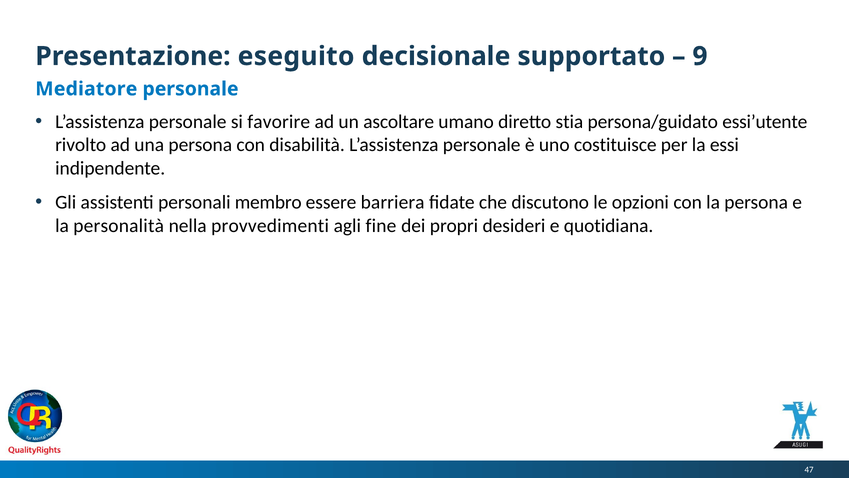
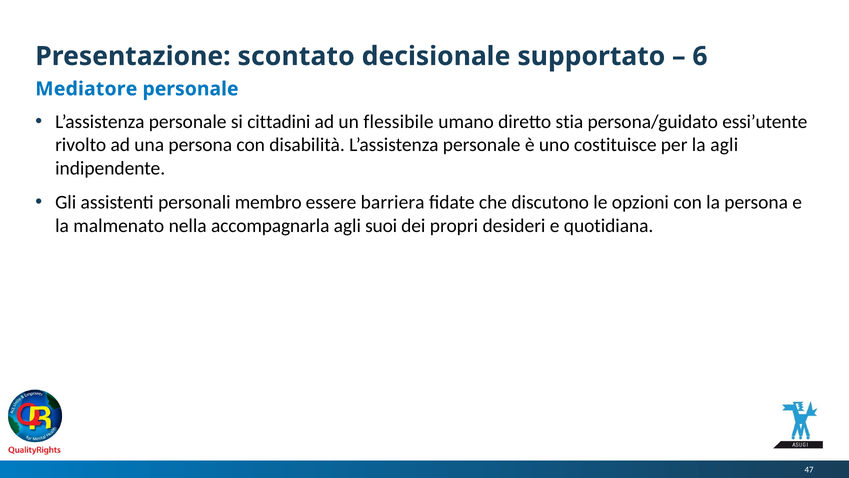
eseguito: eseguito -> scontato (296, 56)
9: 9 -> 6 (700, 56)
favorire: favorire -> cittadini (279, 122)
ascoltare: ascoltare -> flessibile (399, 122)
la essi: essi -> agli (724, 145)
personalità: personalità -> malmenato (119, 225)
provvedimenti: provvedimenti -> accompagnarla (270, 225)
fine: fine -> suoi (381, 225)
